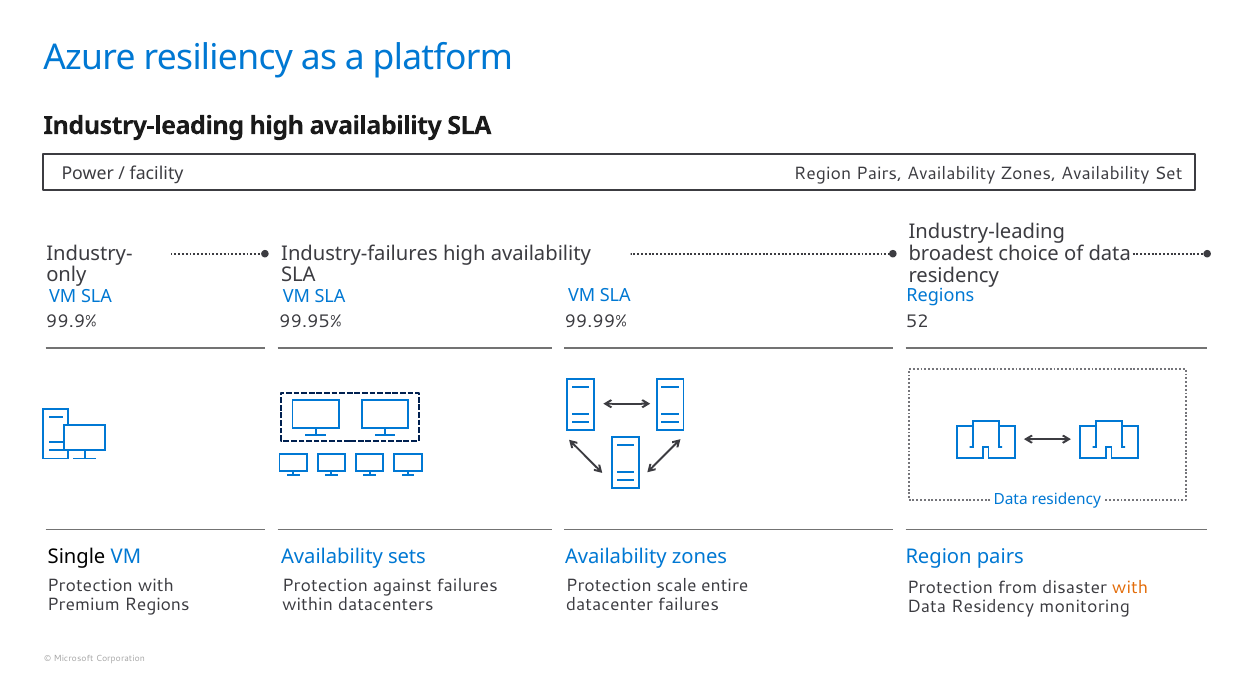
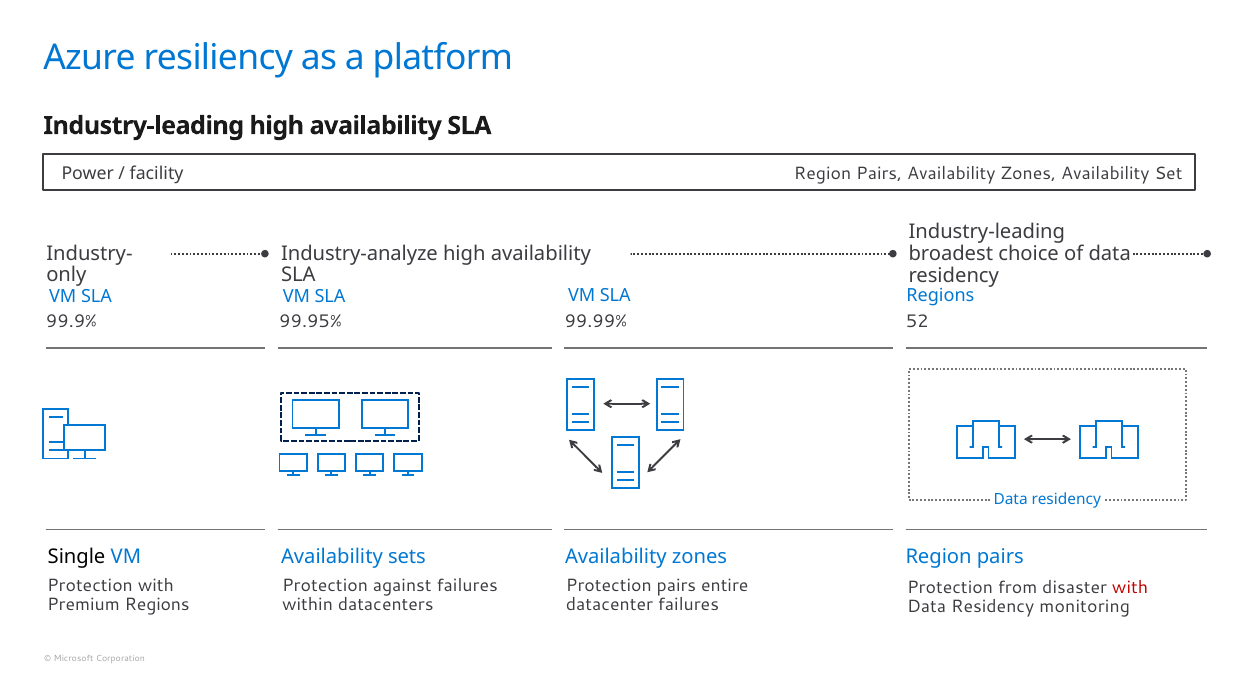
Industry-failures: Industry-failures -> Industry-analyze (360, 253)
Protection scale: scale -> pairs (676, 585)
with colour: orange -> red (1130, 587)
